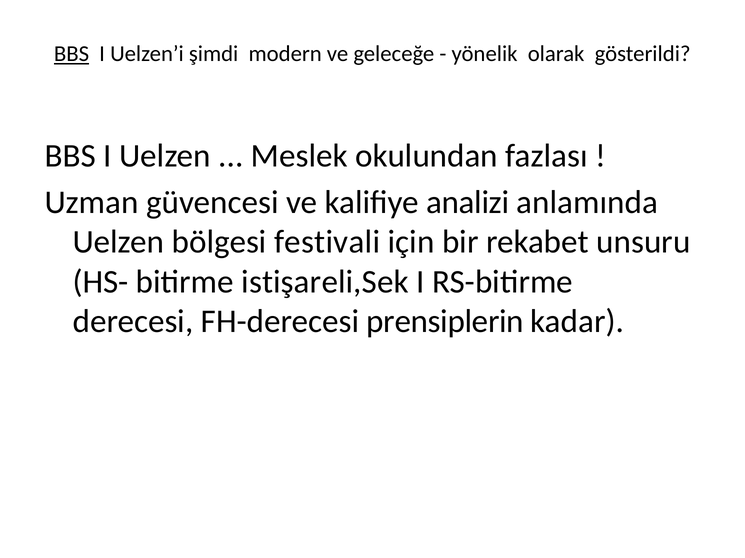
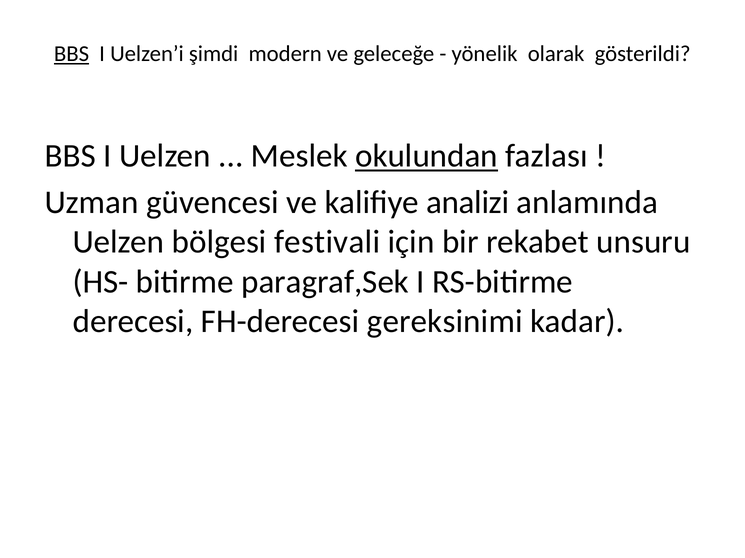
okulundan underline: none -> present (427, 156)
istişareli,Sek: istişareli,Sek -> paragraf,Sek (325, 282)
prensiplerin: prensiplerin -> gereksinimi (445, 322)
